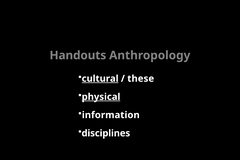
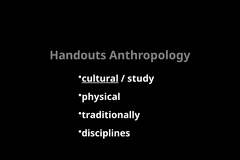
these: these -> study (141, 79)
physical underline: present -> none (101, 97)
information: information -> traditionally (111, 115)
